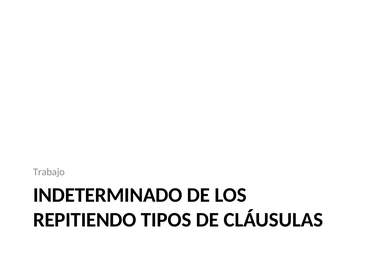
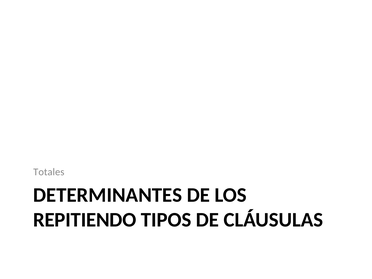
Trabajo: Trabajo -> Totales (49, 172)
INDETERMINADO: INDETERMINADO -> DETERMINANTES (108, 195)
